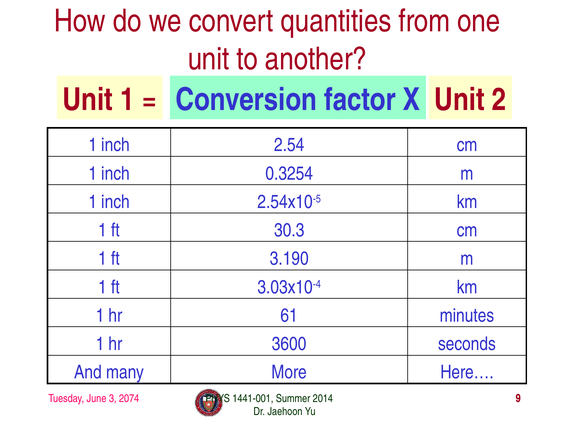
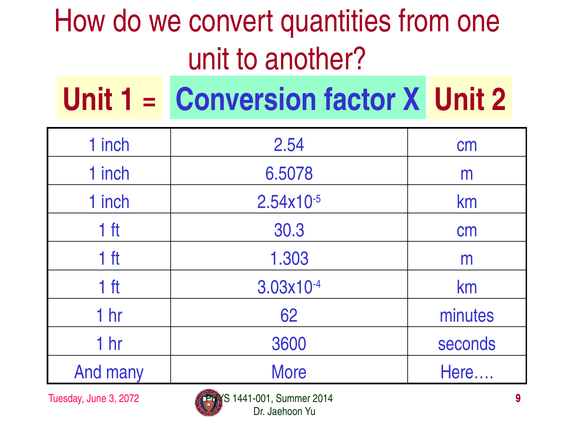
0.3254: 0.3254 -> 6.5078 (289, 174)
3.190: 3.190 -> 1.303 (289, 259)
61: 61 -> 62 (289, 316)
2074: 2074 -> 2072 (129, 399)
